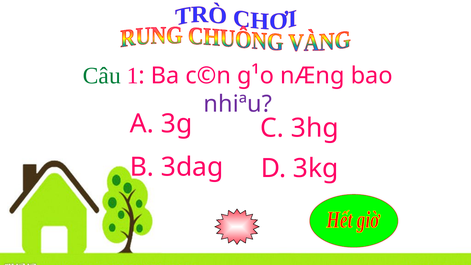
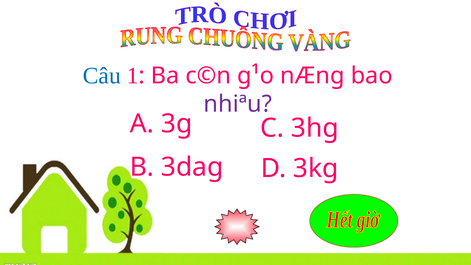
Câu colour: green -> blue (102, 76)
